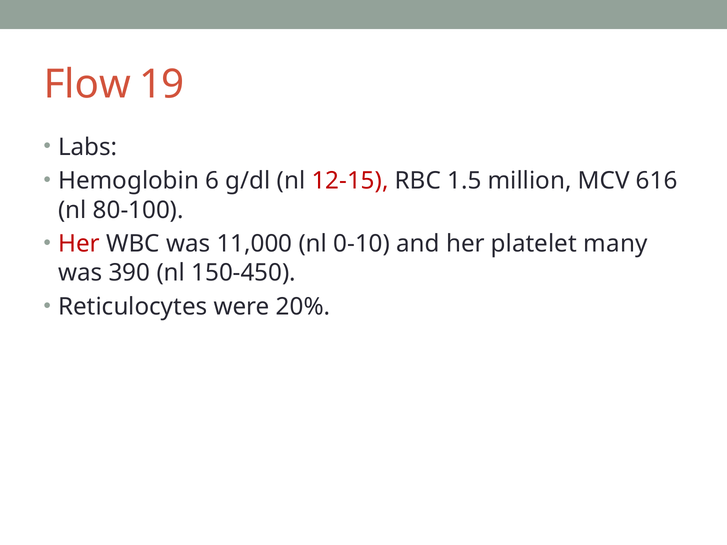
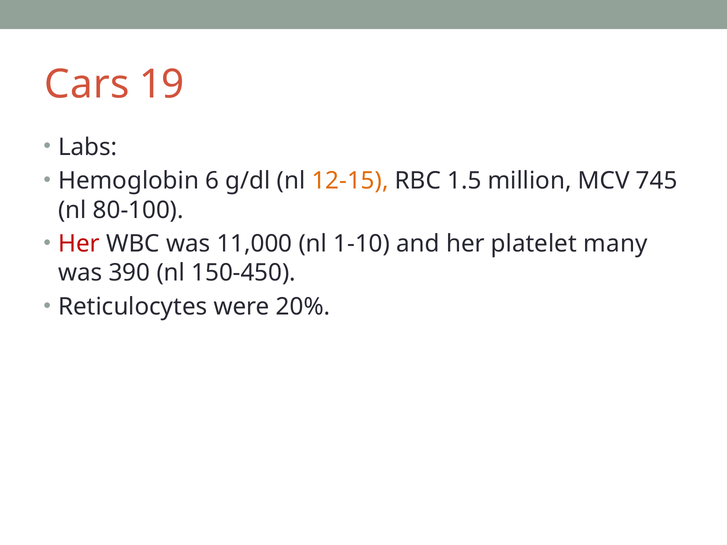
Flow: Flow -> Cars (87, 85)
12-15 colour: red -> orange (350, 181)
616: 616 -> 745 (657, 181)
0-10: 0-10 -> 1-10 (362, 244)
